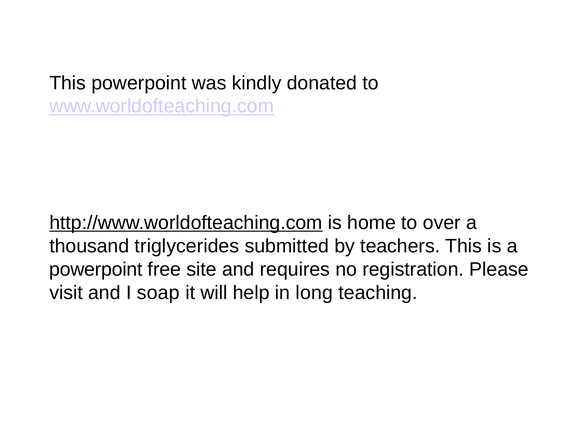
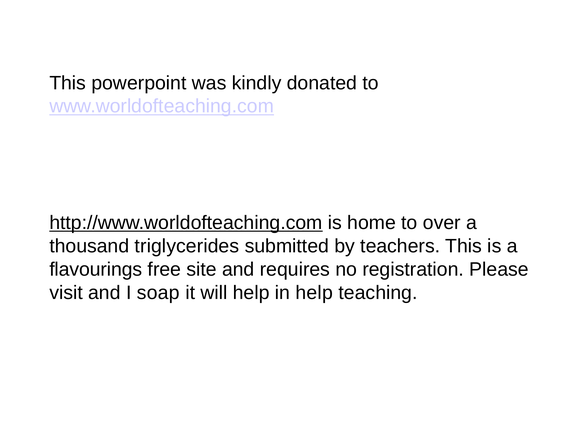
powerpoint: powerpoint -> flavourings (96, 270)
in long: long -> help (314, 293)
